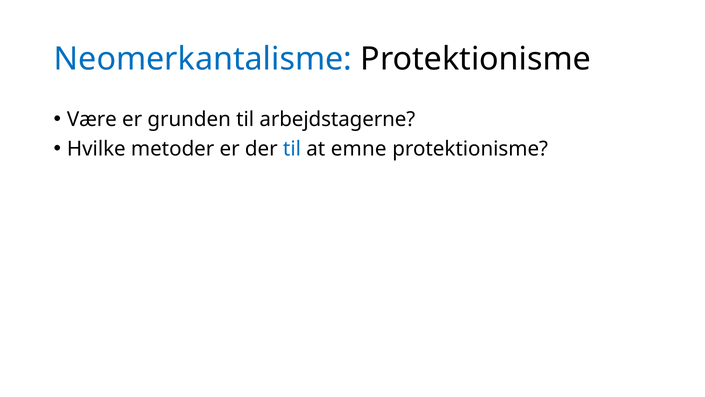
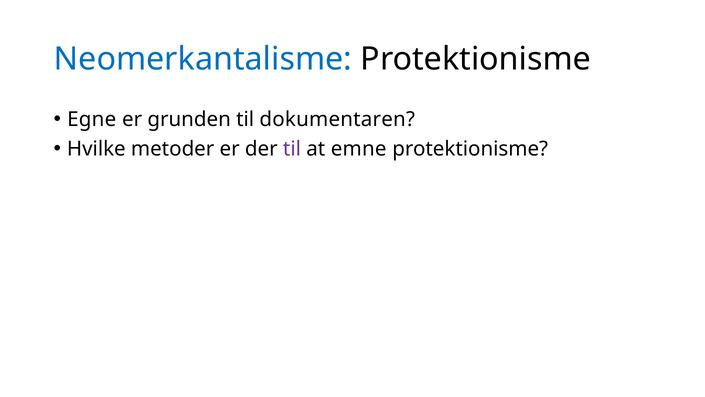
Være: Være -> Egne (92, 119)
arbejdstagerne: arbejdstagerne -> dokumentaren (337, 119)
til colour: blue -> purple (292, 149)
